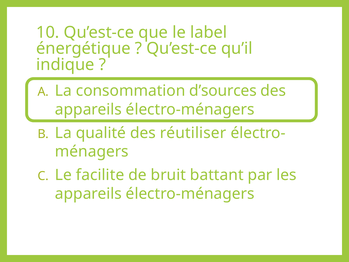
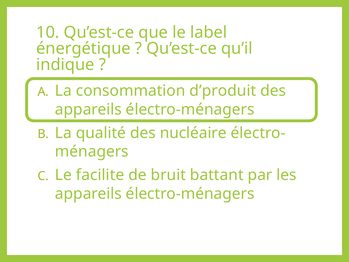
d’sources: d’sources -> d’produit (223, 91)
réutiliser: réutiliser -> nucléaire (193, 133)
